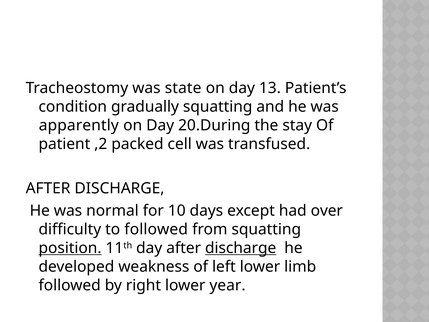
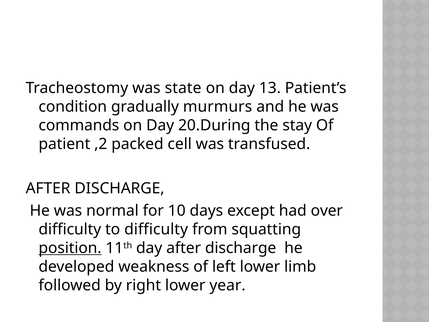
gradually squatting: squatting -> murmurs (218, 107)
apparently: apparently -> commands (79, 125)
to followed: followed -> difficulty (156, 229)
discharge underline: present -> none (241, 248)
